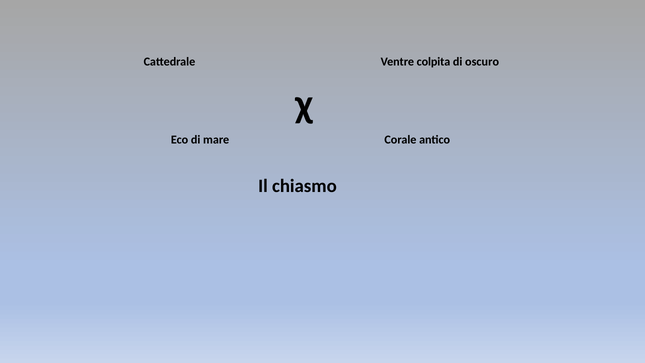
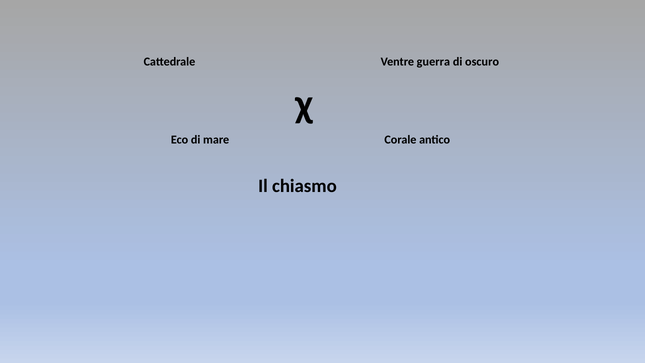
colpita: colpita -> guerra (433, 62)
